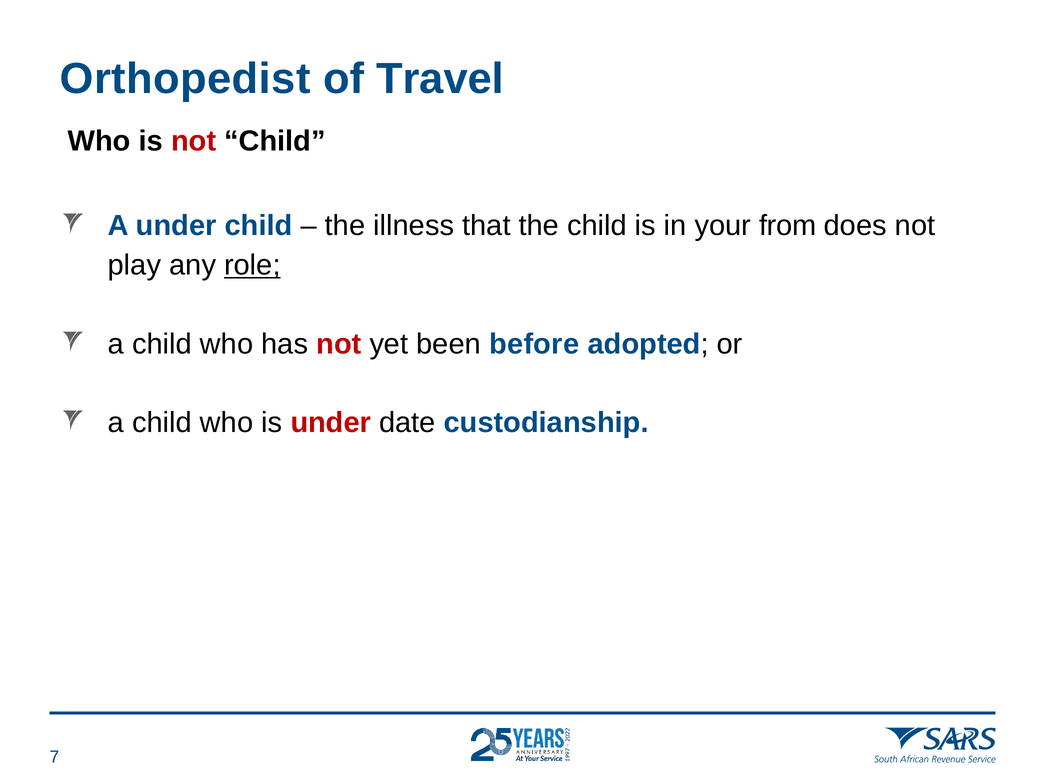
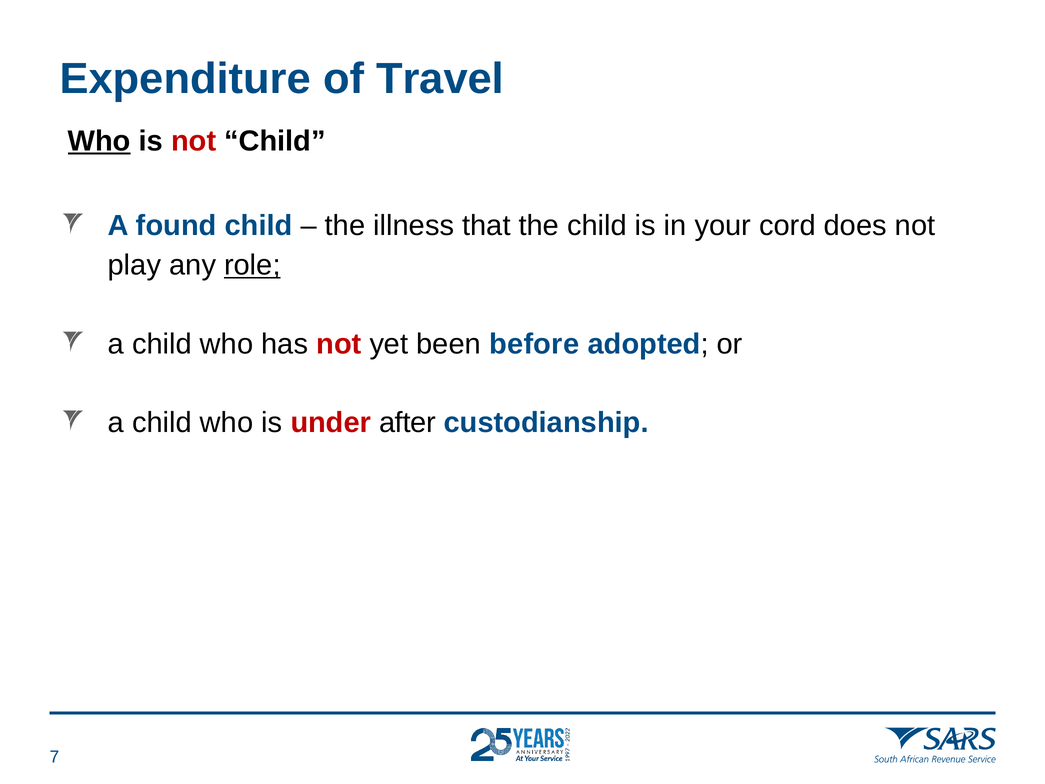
Orthopedist: Orthopedist -> Expenditure (185, 79)
Who underline: none -> present (99, 141)
A under: under -> found (176, 226)
from: from -> cord (787, 226)
date: date -> after (408, 423)
